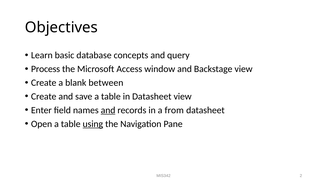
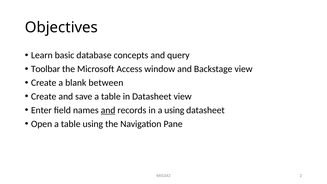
Process: Process -> Toolbar (46, 69)
a from: from -> using (174, 110)
using underline: present -> none (93, 124)
